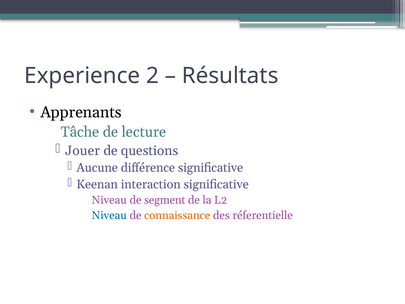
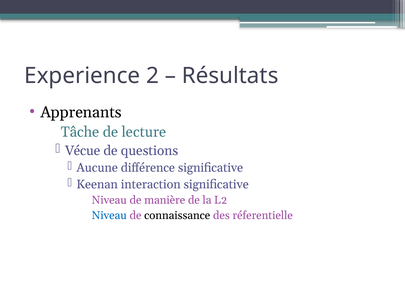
Jouer: Jouer -> Vécue (83, 150)
segment: segment -> manière (165, 200)
connaissance colour: orange -> black (177, 215)
